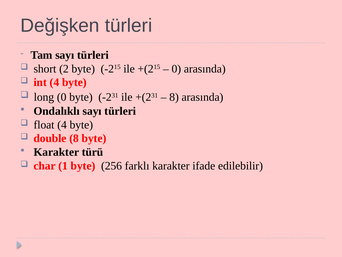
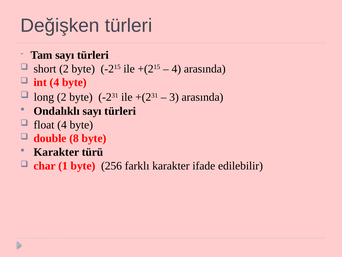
0: 0 -> 4 (176, 69)
long 0: 0 -> 2 (62, 97)
8: 8 -> 3 (174, 97)
